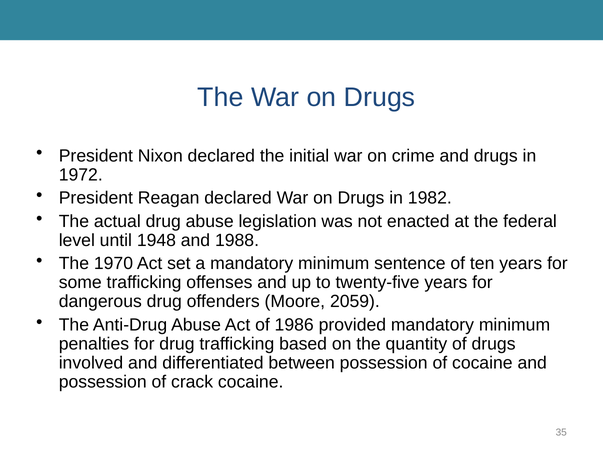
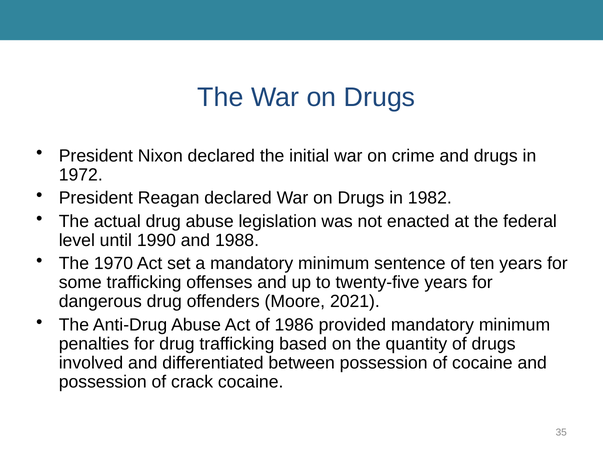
1948: 1948 -> 1990 (156, 240)
2059: 2059 -> 2021 (355, 301)
